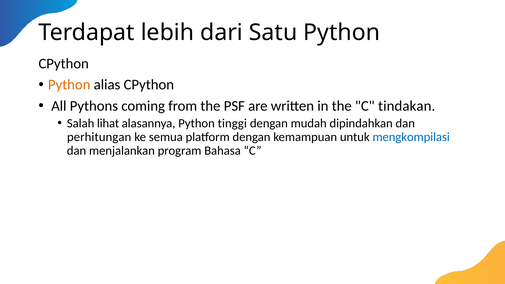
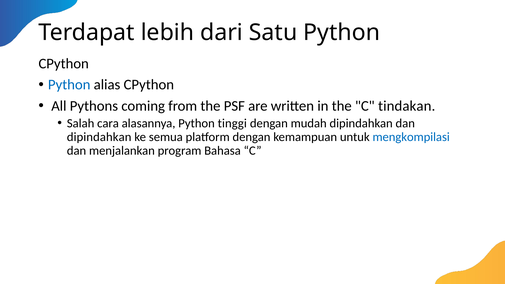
Python colour: orange -> blue (69, 85)
lihat: lihat -> cara (108, 123)
perhitungan: perhitungan -> dipindahkan (99, 137)
